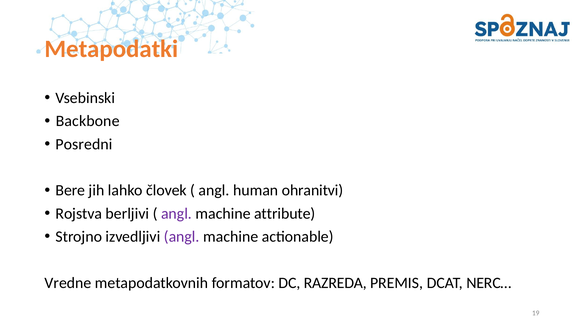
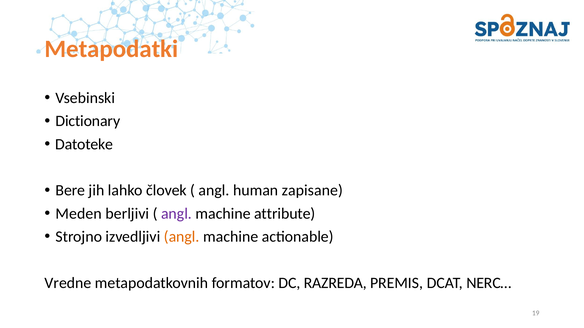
Backbone: Backbone -> Dictionary (88, 121)
Posredni: Posredni -> Datoteke (84, 144)
ohranitvi: ohranitvi -> zapisane (312, 191)
Rojstva: Rojstva -> Meden (79, 214)
angl colour: purple -> orange (182, 237)
